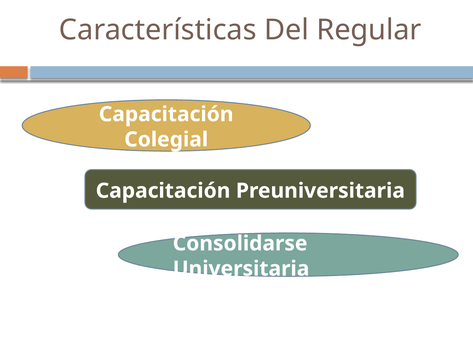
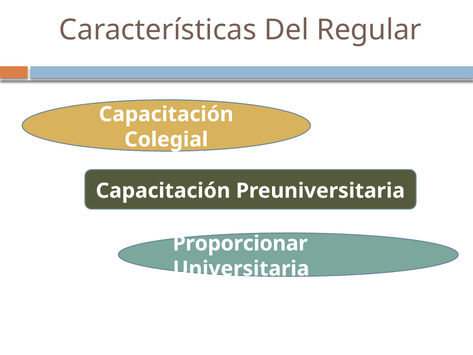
Consolidarse: Consolidarse -> Proporcionar (240, 243)
